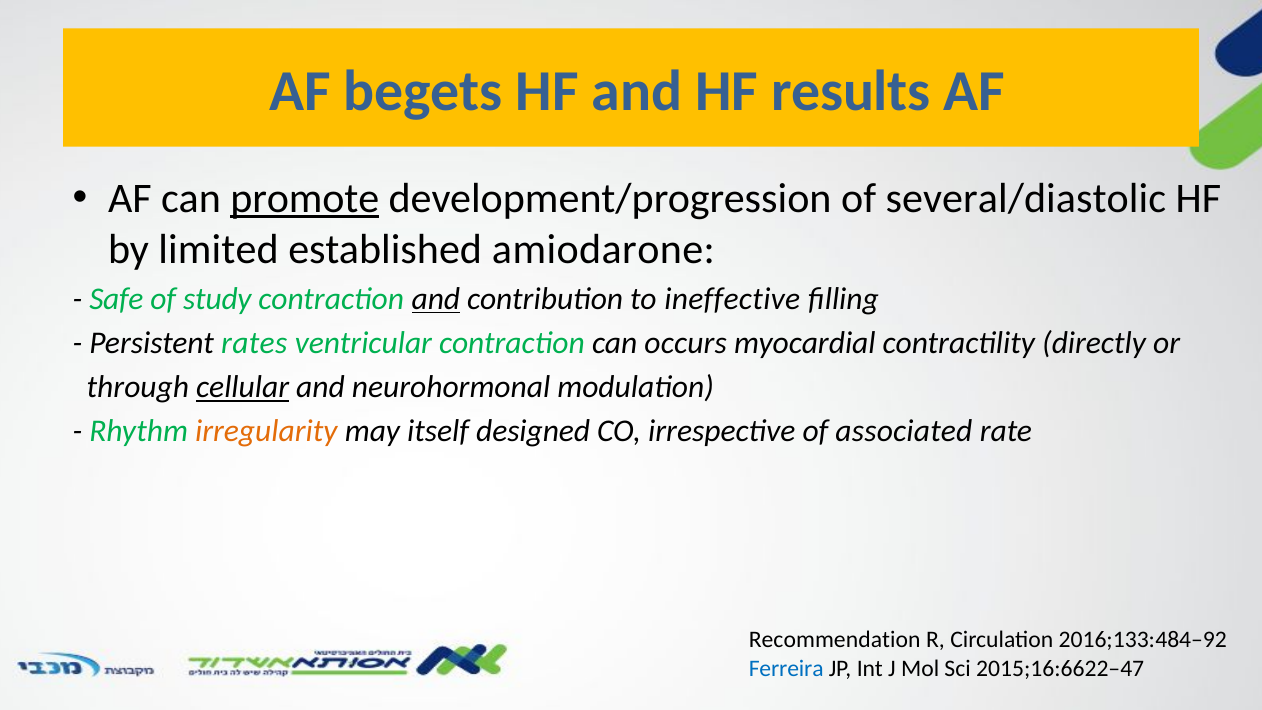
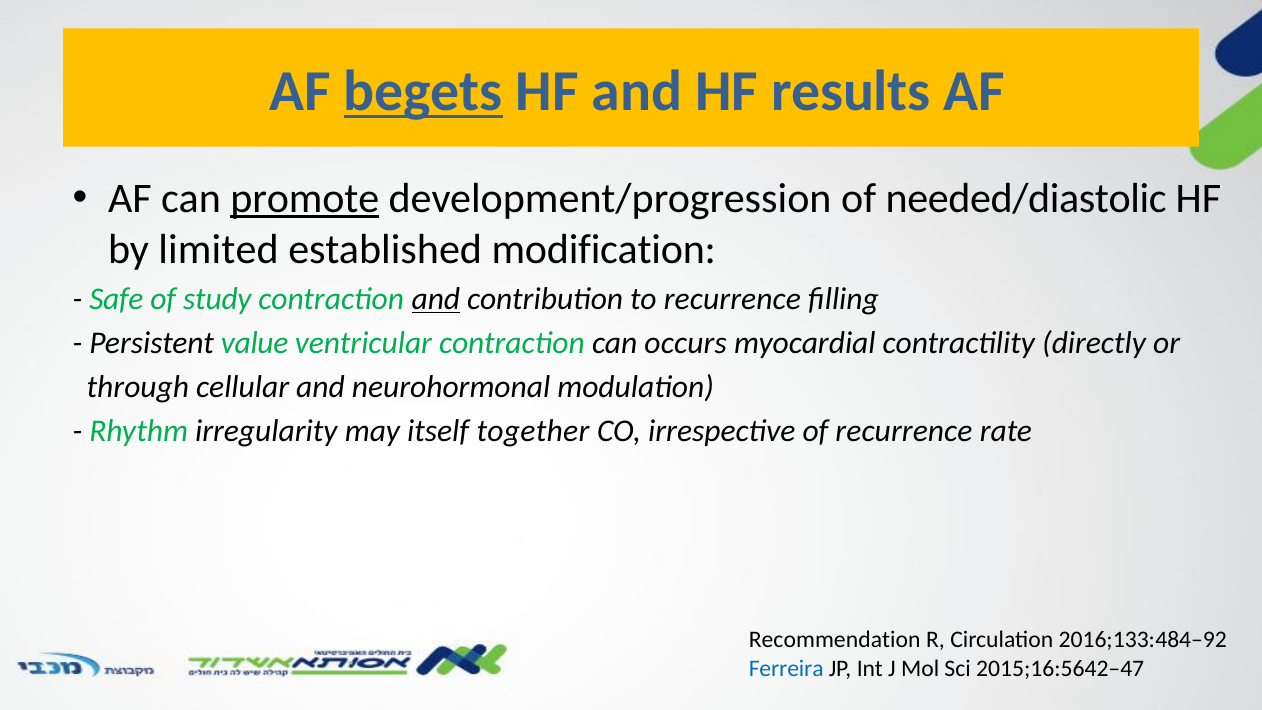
begets underline: none -> present (423, 92)
several/diastolic: several/diastolic -> needed/diastolic (1026, 199)
amiodarone: amiodarone -> modification (604, 249)
to ineffective: ineffective -> recurrence (732, 299)
rates: rates -> value (255, 343)
cellular underline: present -> none (243, 387)
irregularity colour: orange -> black (266, 431)
designed: designed -> together (533, 431)
of associated: associated -> recurrence (904, 431)
2015;16:6622–47: 2015;16:6622–47 -> 2015;16:5642–47 (1060, 668)
